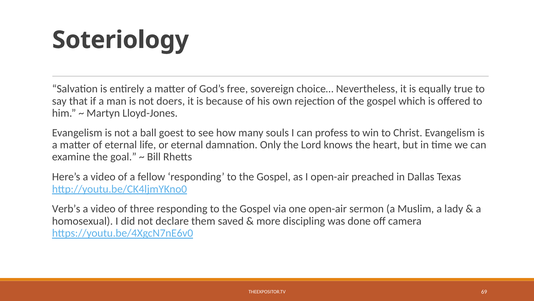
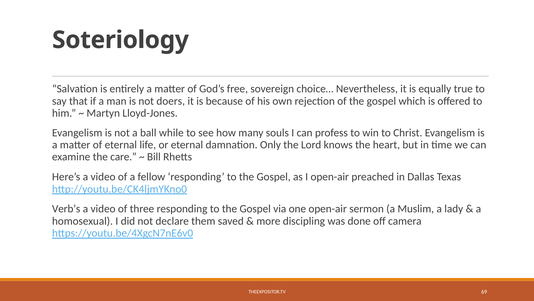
goest: goest -> while (171, 133)
goal: goal -> care (123, 157)
